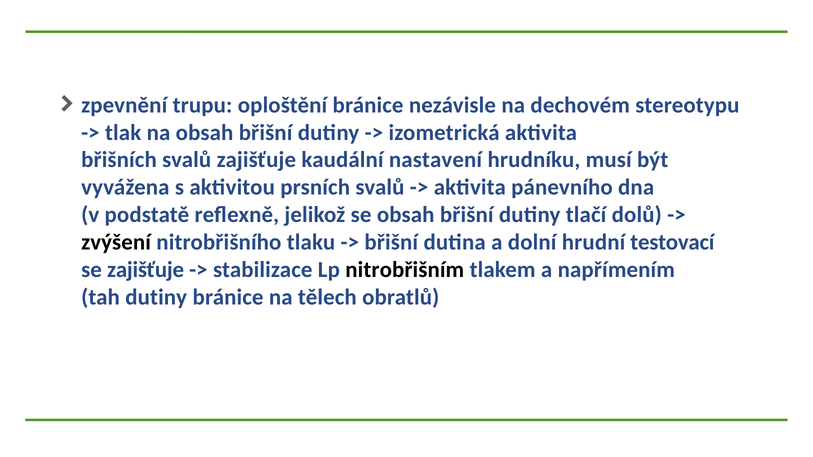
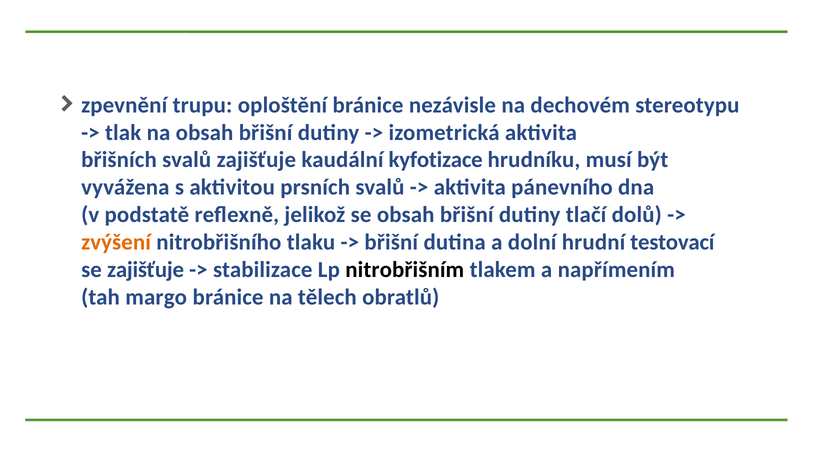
nastavení: nastavení -> kyfotizace (436, 160)
zvýšení colour: black -> orange (116, 242)
tah dutiny: dutiny -> margo (156, 297)
